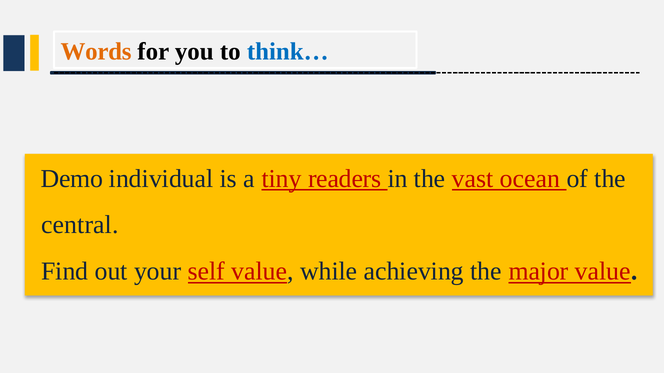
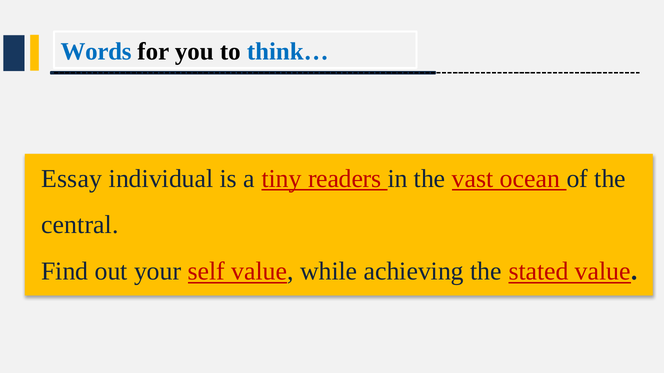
Words colour: orange -> blue (96, 52)
Demo: Demo -> Essay (72, 179)
major: major -> stated (539, 272)
